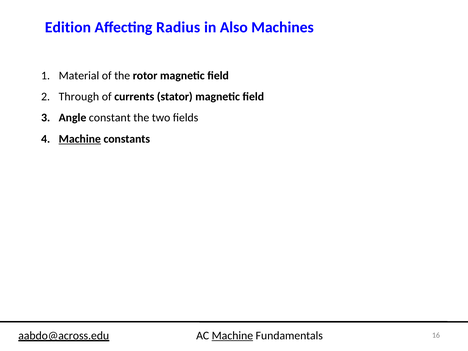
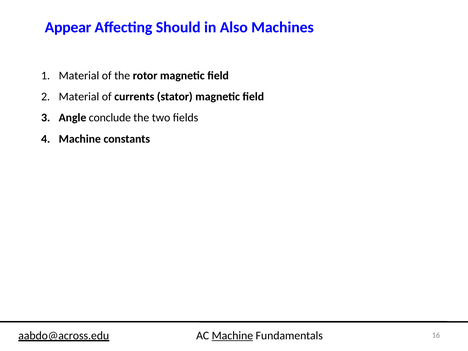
Edition: Edition -> Appear (68, 27)
Radius: Radius -> Should (178, 27)
Through: Through -> Material (79, 97)
constant: constant -> conclude (110, 118)
Machine underline: present -> none (80, 139)
